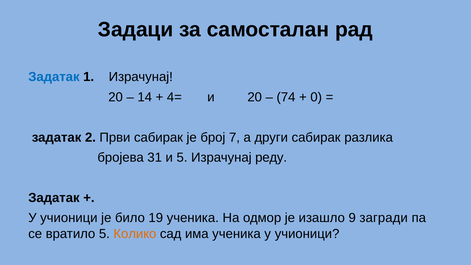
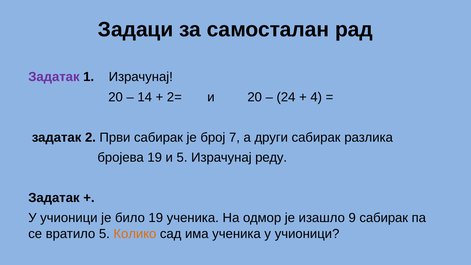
Задатак colour: blue -> purple (54, 77)
4=: 4= -> 2= (174, 97)
74: 74 -> 24 (286, 97)
0: 0 -> 4 (316, 97)
бројева 31: 31 -> 19 (155, 157)
9 загради: загради -> сабирак (384, 218)
